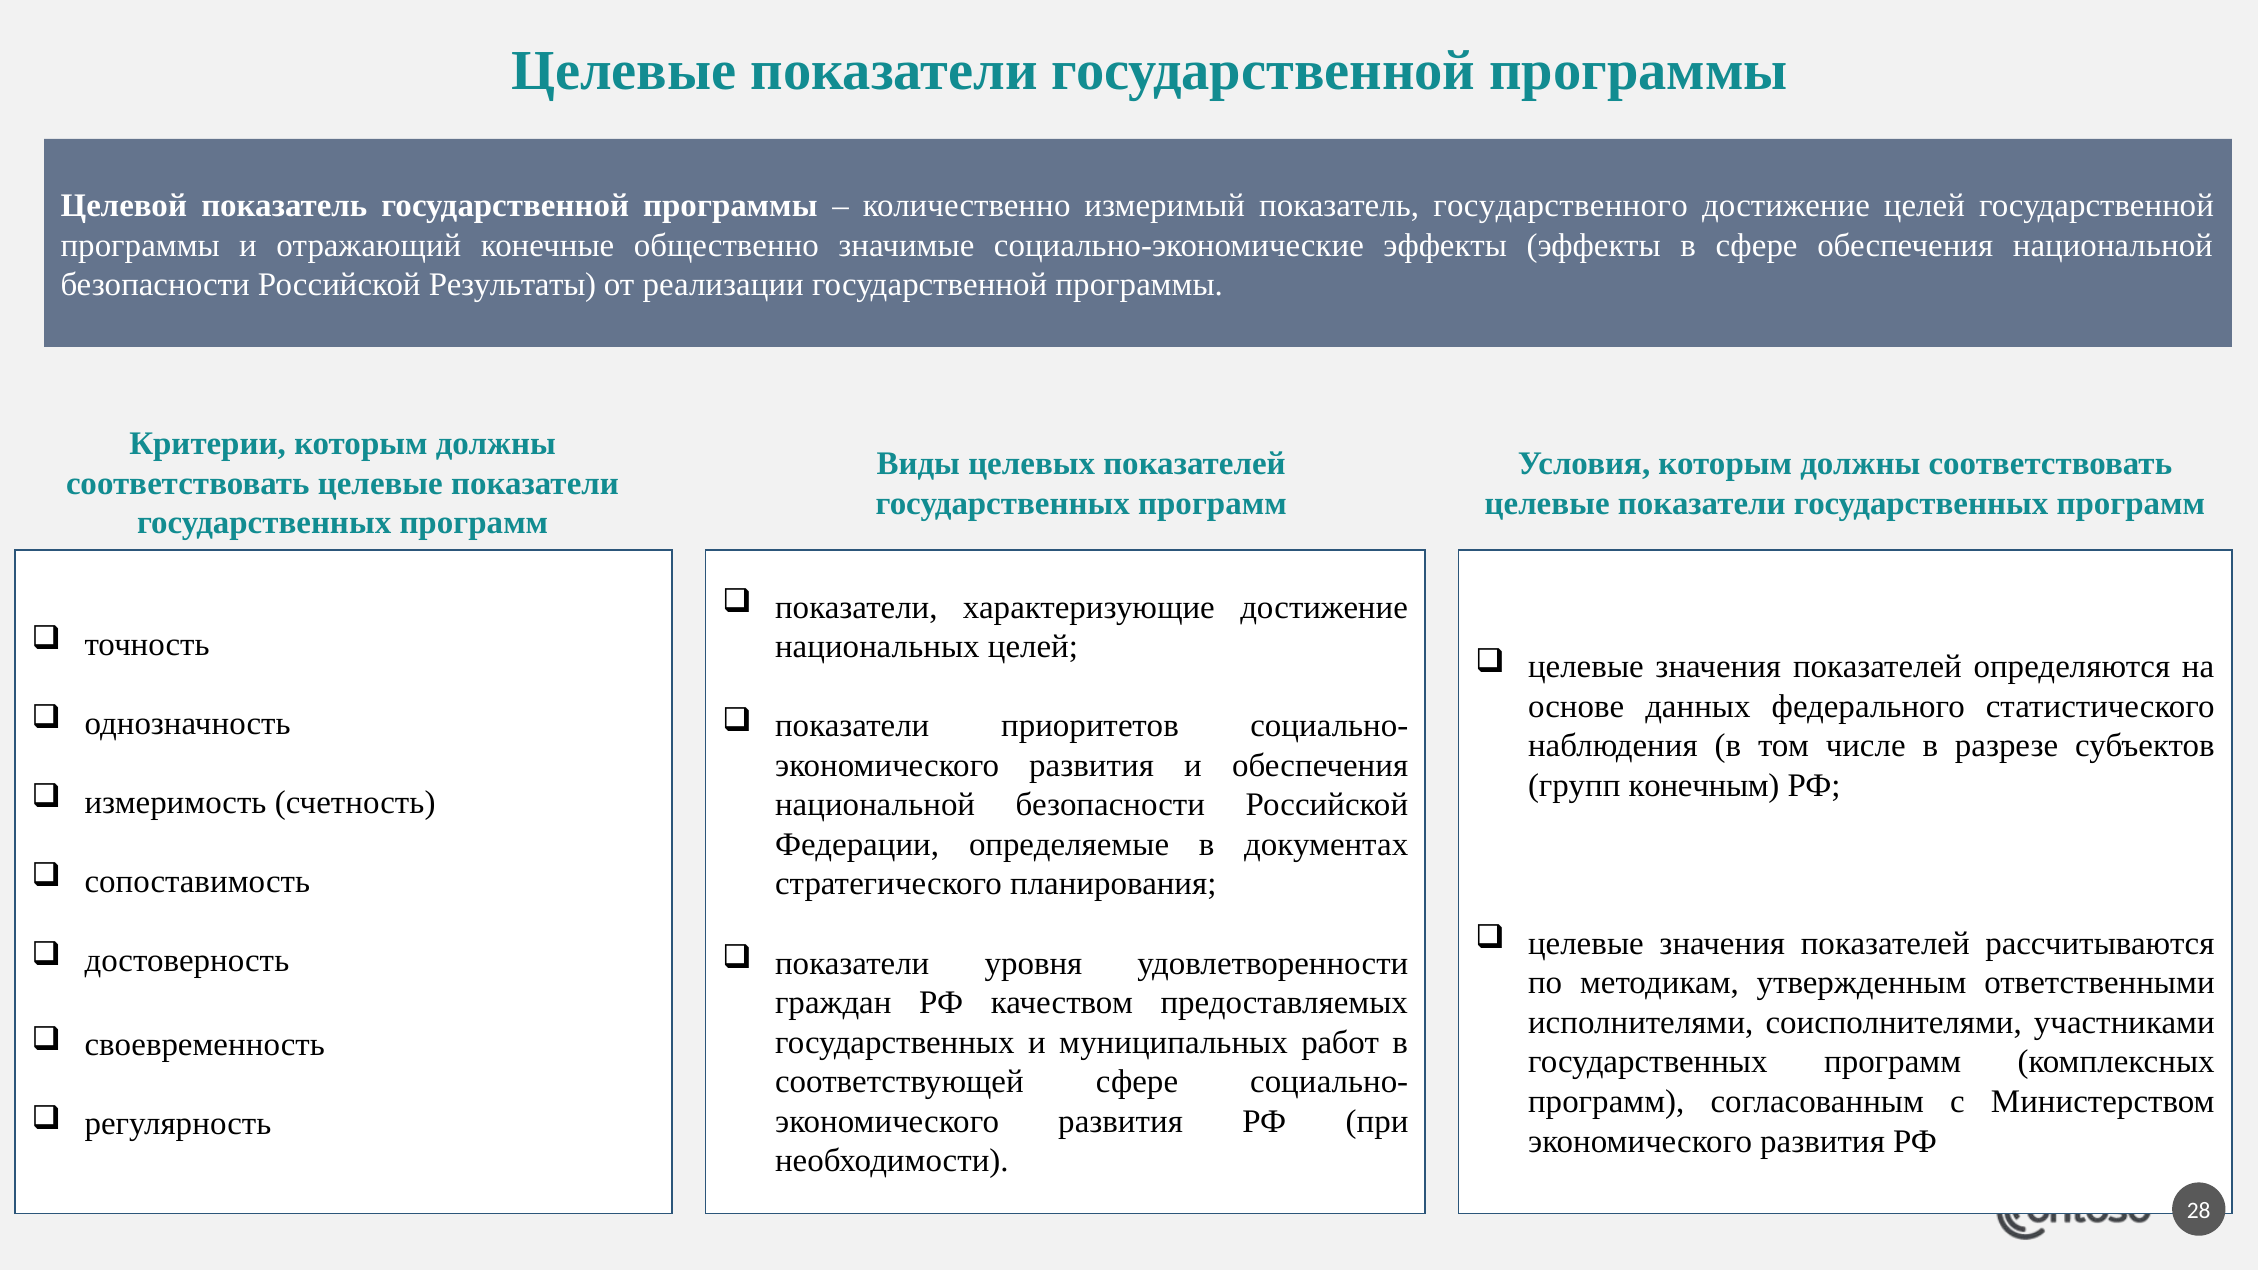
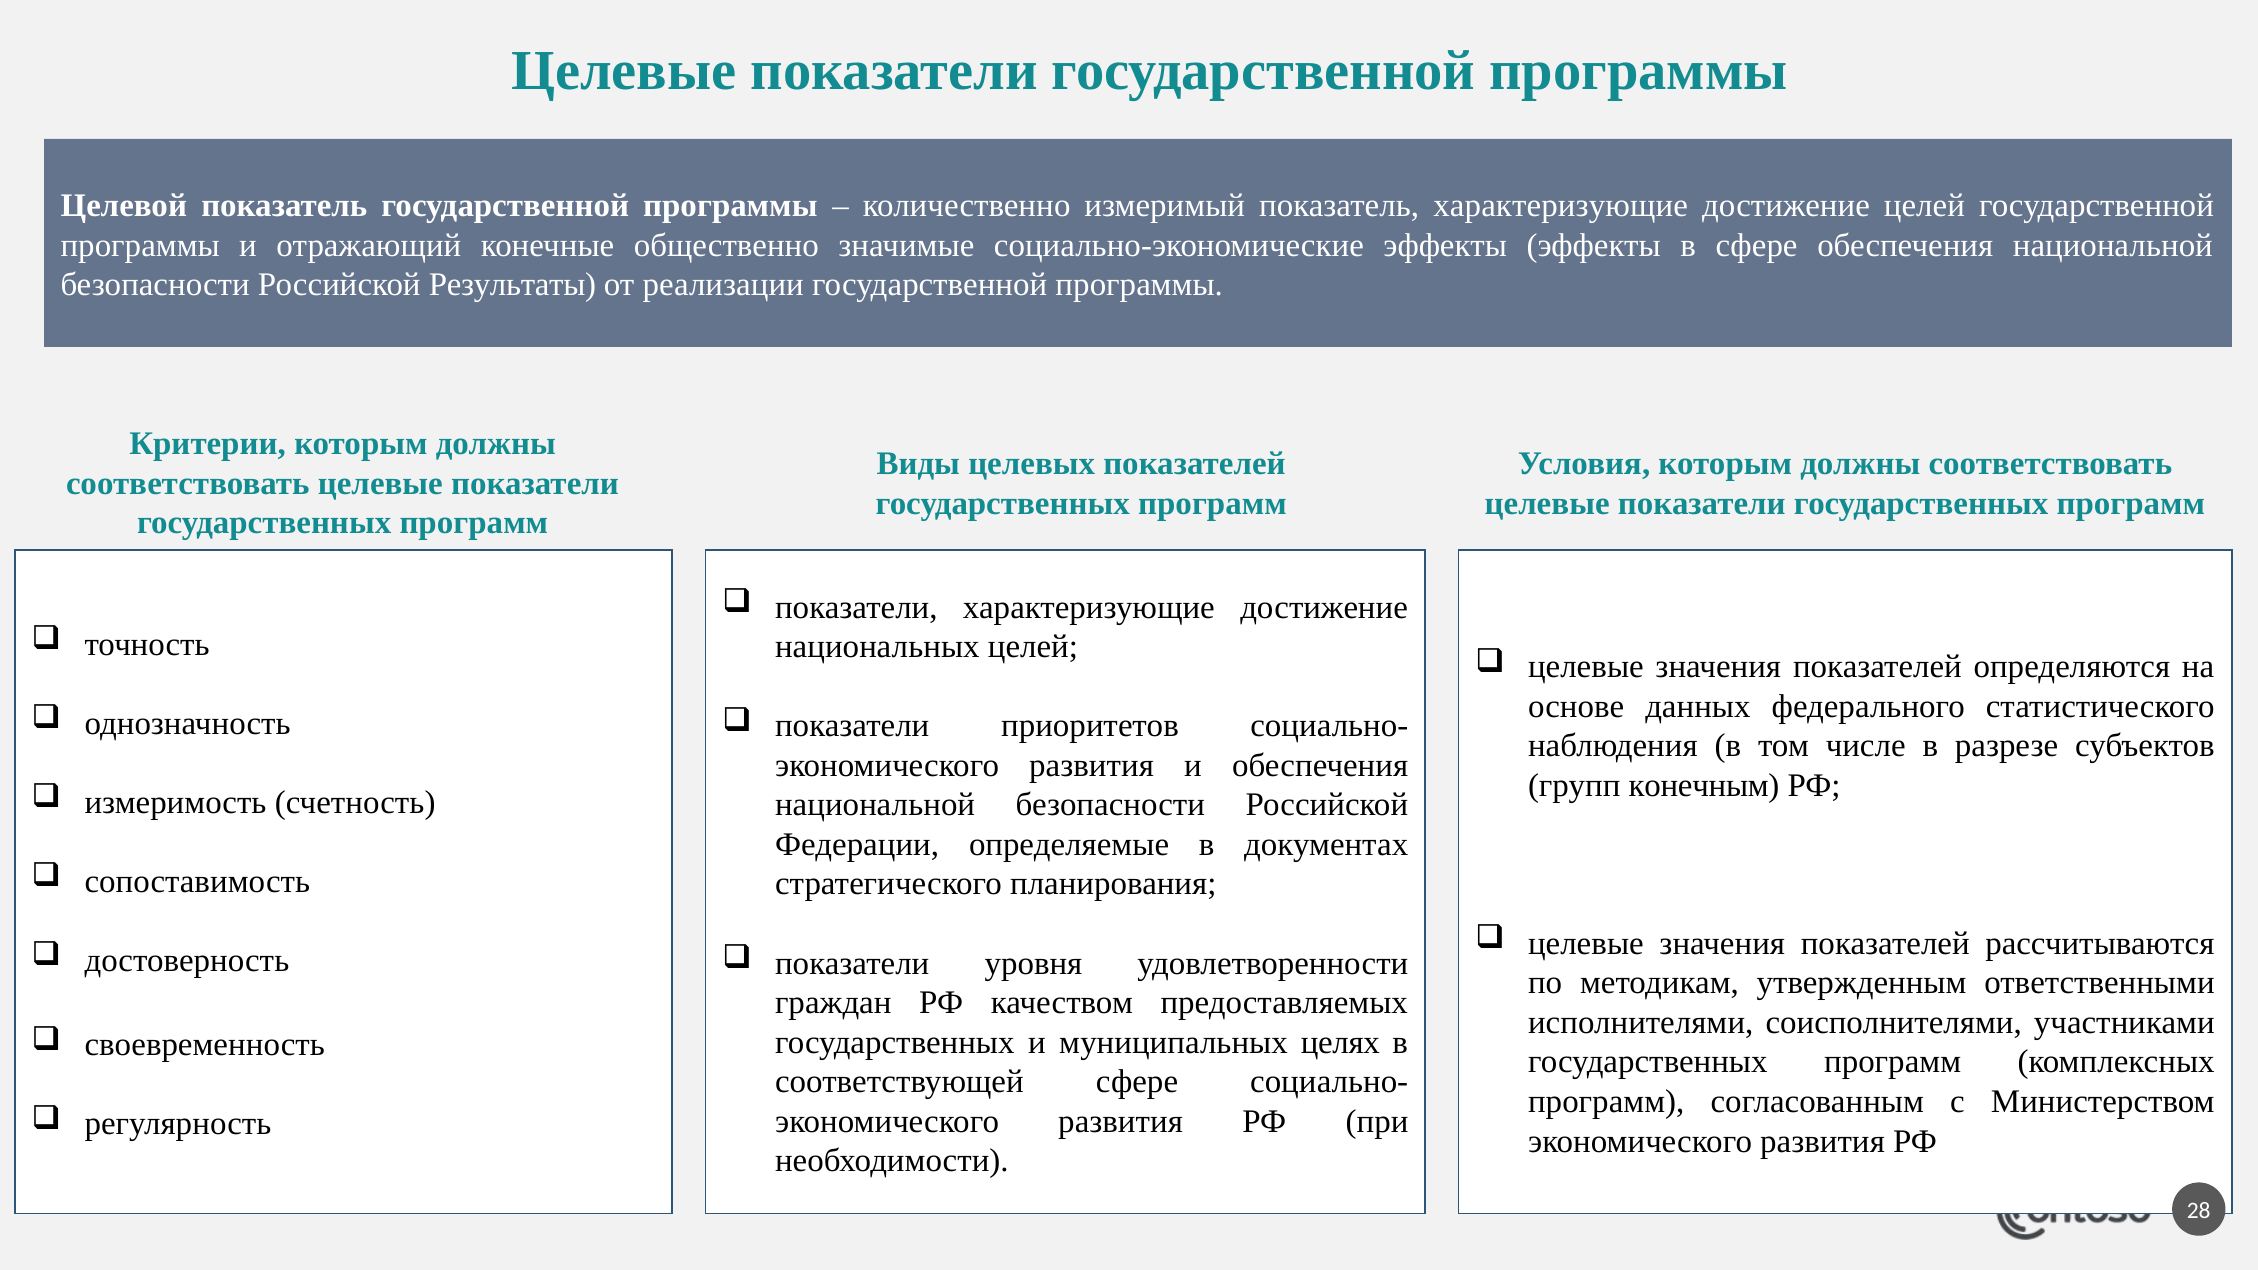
показатель государственного: государственного -> характеризующие (1561, 206)
работ: работ -> целях (1340, 1042)
